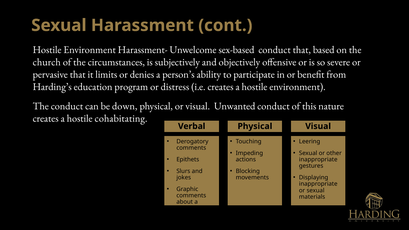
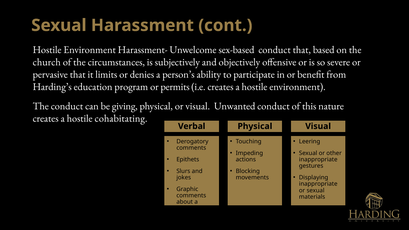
distress: distress -> permits (175, 87)
down: down -> giving (125, 106)
